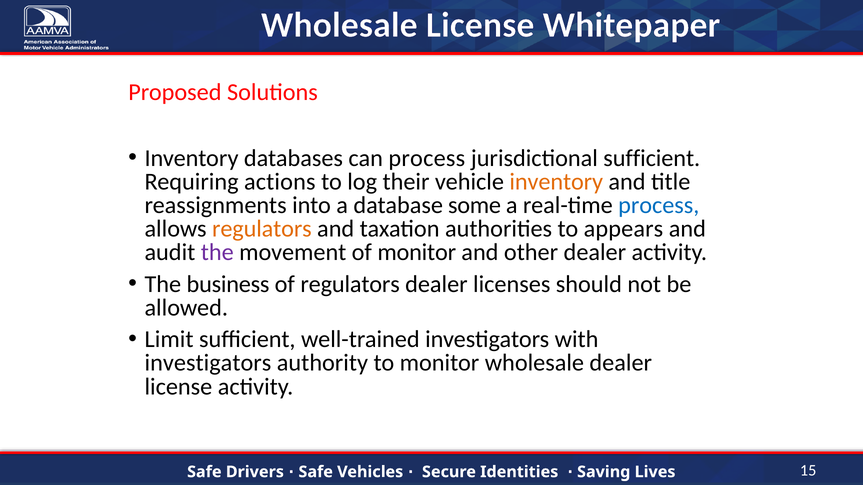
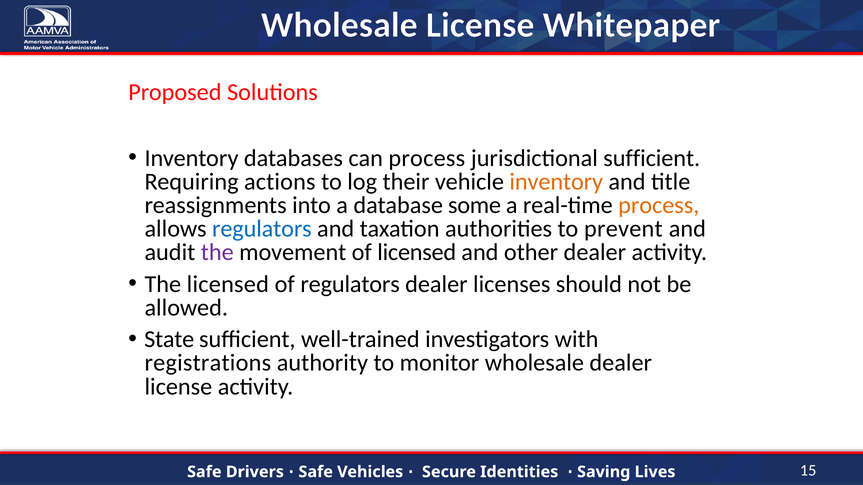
process colour: blue -> orange (659, 205)
regulators colour: orange -> blue (262, 229)
appears: appears -> prevent (623, 229)
of monitor: monitor -> licensed (417, 253)
The business: business -> licensed (228, 284)
Limit: Limit -> State (169, 340)
investigators: investigators -> registrations (208, 363)
